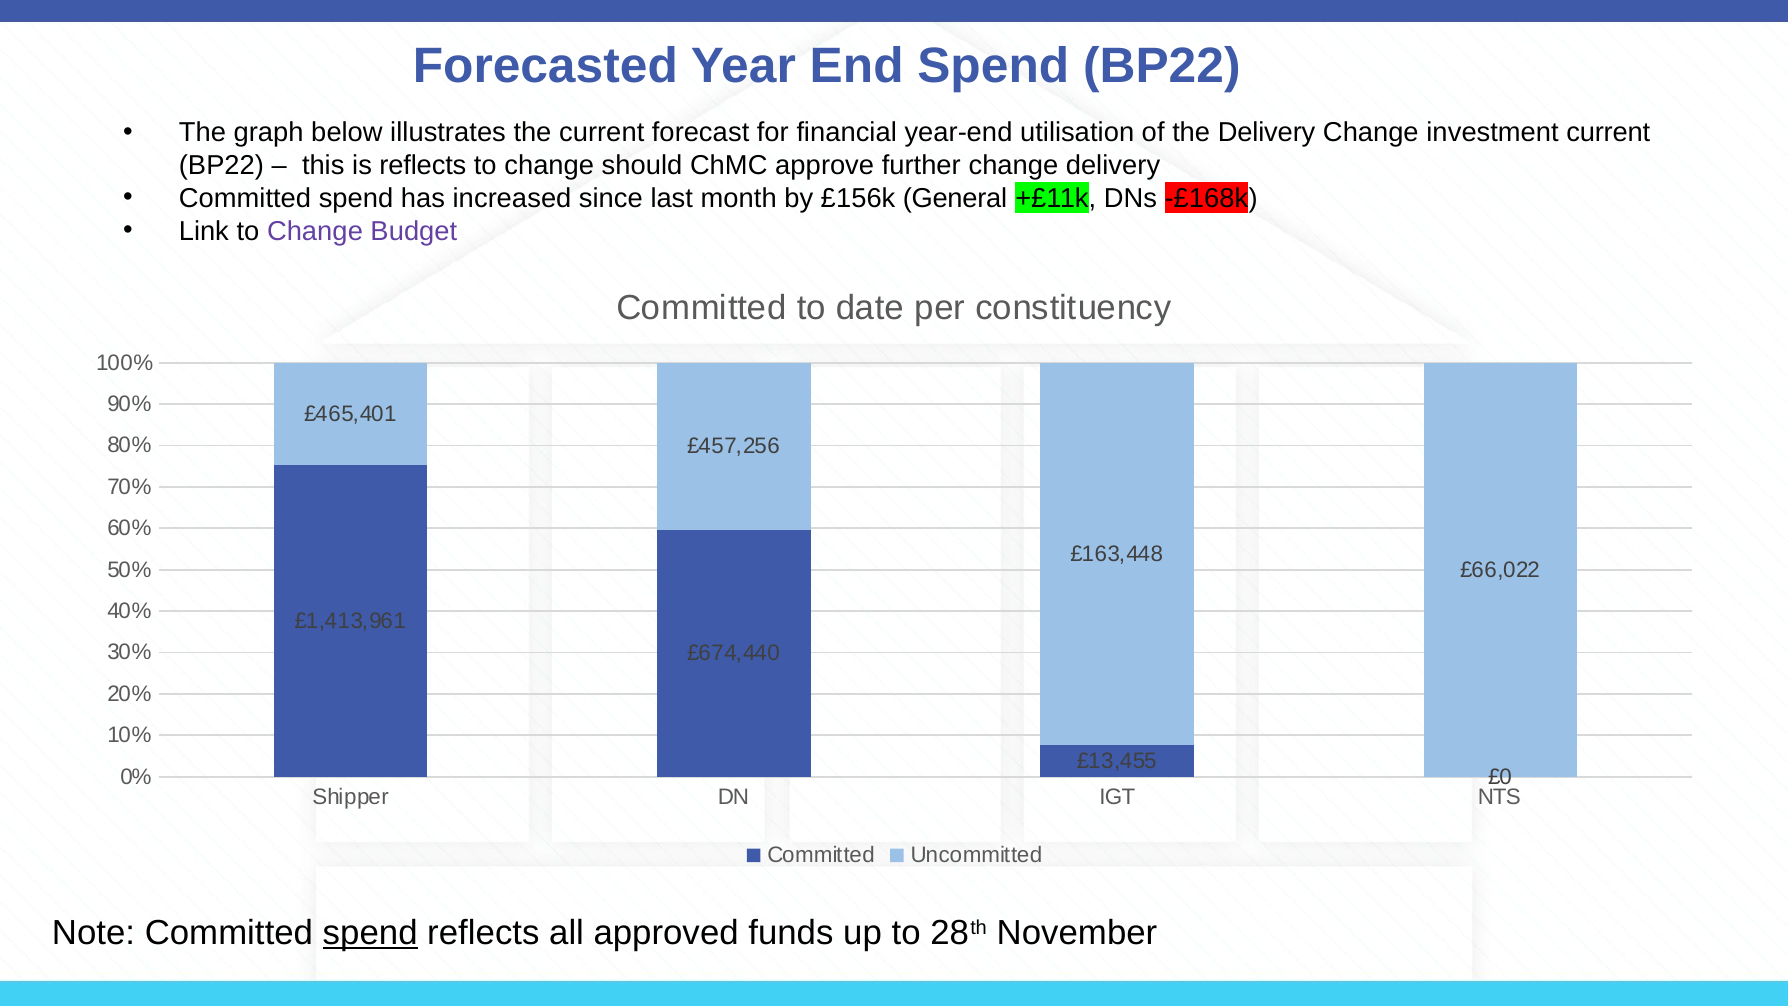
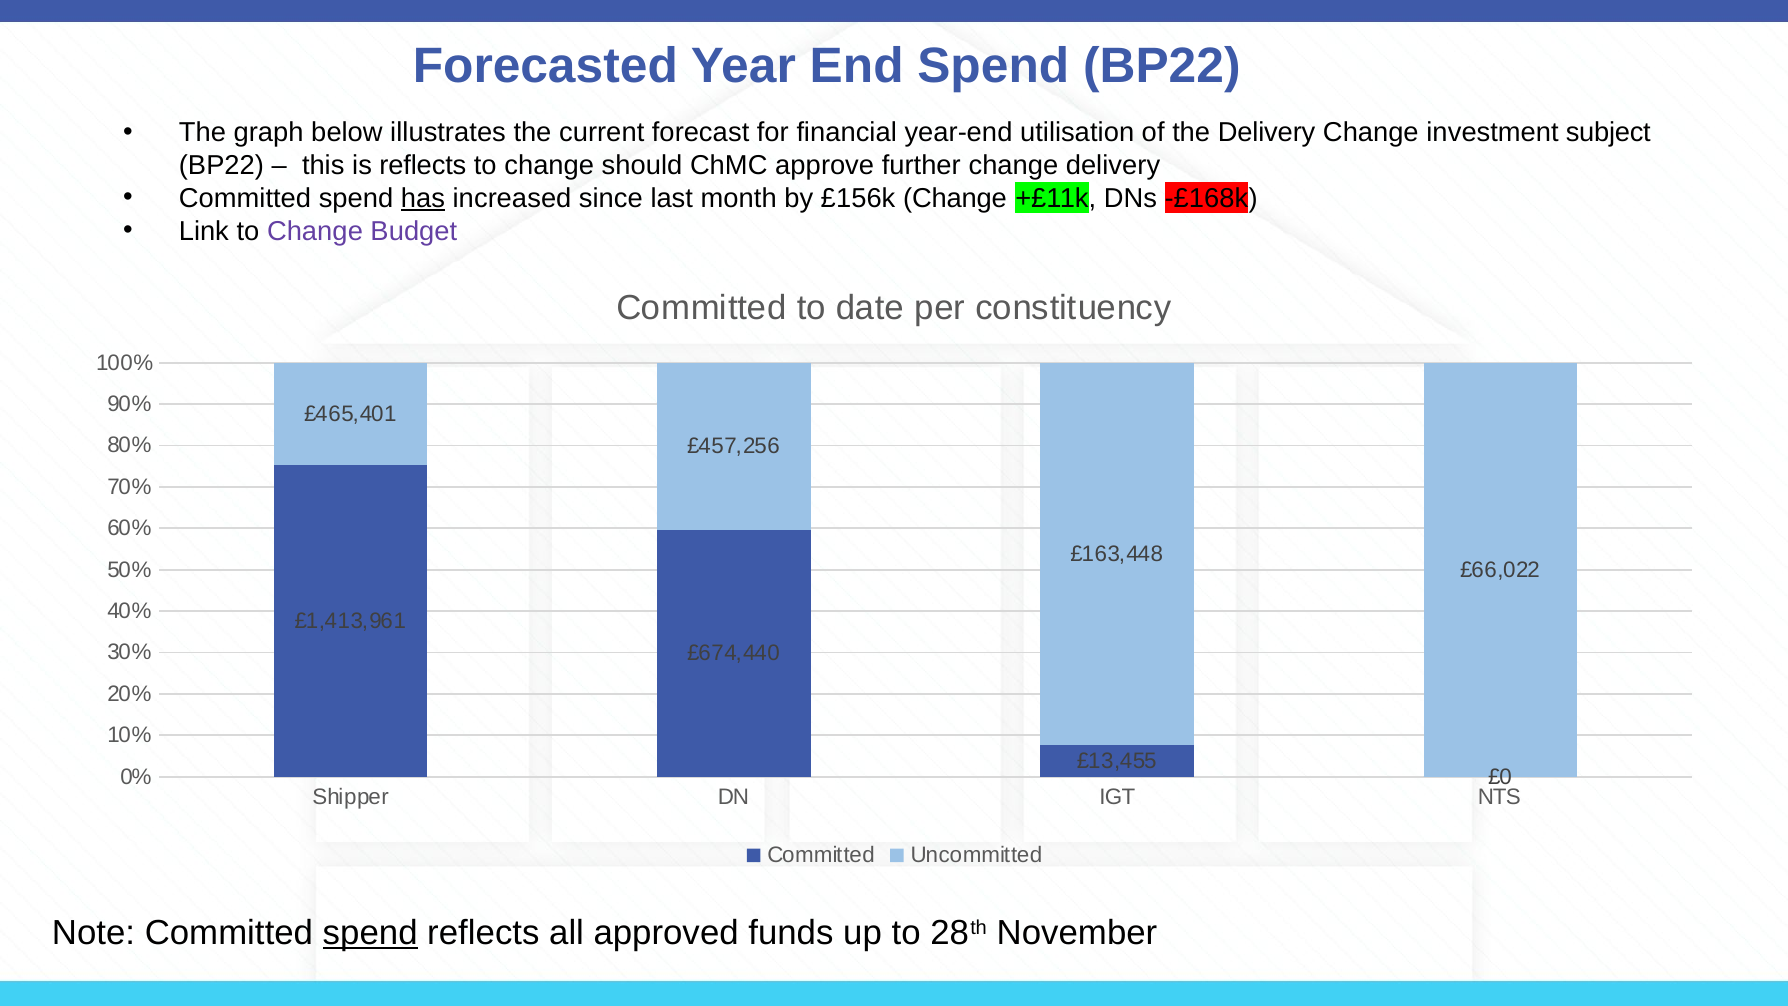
investment current: current -> subject (1608, 133)
has underline: none -> present (423, 198)
£156k General: General -> Change (955, 198)
